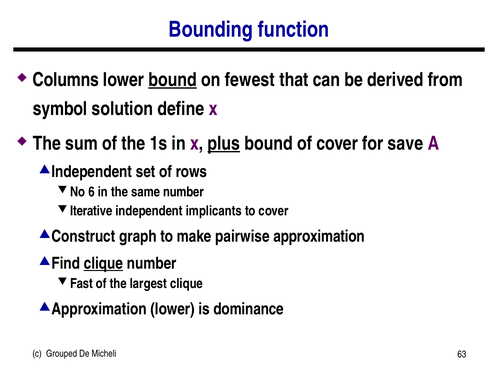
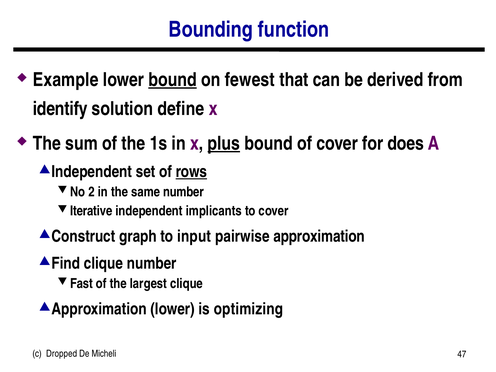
Columns: Columns -> Example (66, 80)
symbol: symbol -> identify (60, 109)
save: save -> does (406, 143)
rows underline: none -> present (191, 172)
6: 6 -> 2 (92, 192)
make: make -> input (194, 236)
clique underline: present -> none (103, 263)
dominance: dominance -> optimizing (248, 309)
Grouped: Grouped -> Dropped (62, 354)
63: 63 -> 47 (462, 354)
